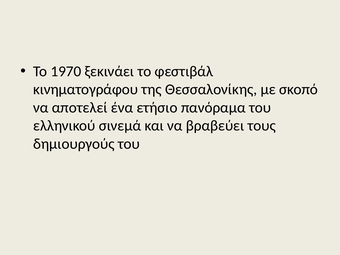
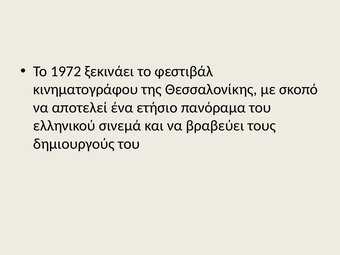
1970: 1970 -> 1972 (66, 71)
